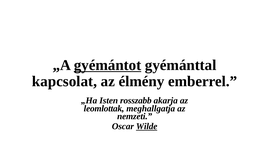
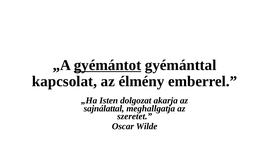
rosszabb: rosszabb -> dolgozat (136, 100)
leomlottak: leomlottak -> sajnálattal (104, 108)
nemzeti: nemzeti -> szeretet (135, 116)
Wilde underline: present -> none (147, 126)
